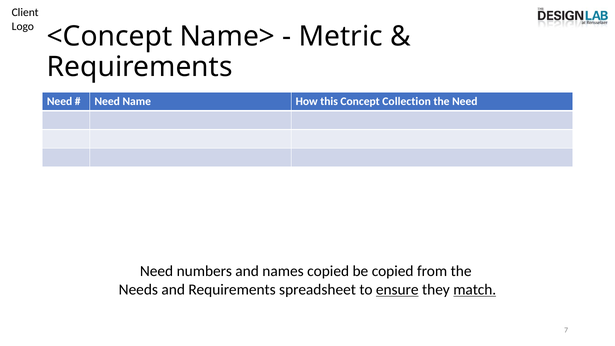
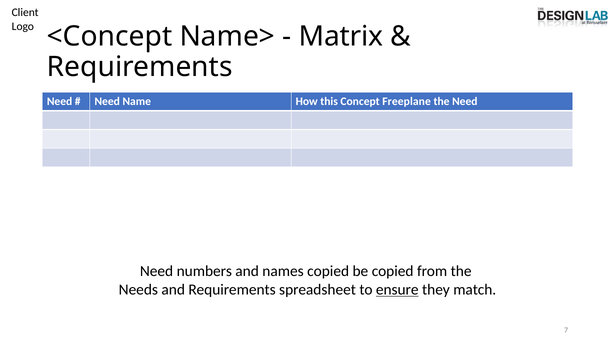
Metric: Metric -> Matrix (341, 36)
Collection: Collection -> Freeplane (407, 102)
match underline: present -> none (475, 290)
